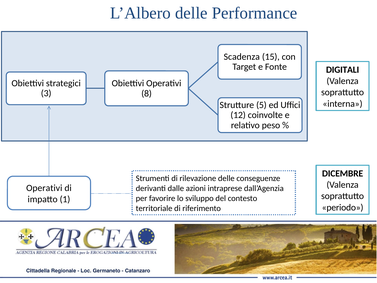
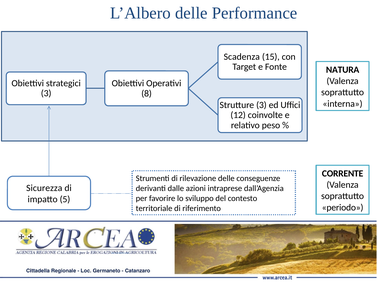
DIGITALI: DIGITALI -> NATURA (343, 70)
5: 5 -> 3 (261, 105)
DICEMBRE: DICEMBRE -> CORRENTE (343, 173)
Operativi: Operativi -> Sicurezza (44, 188)
1: 1 -> 5 (65, 199)
